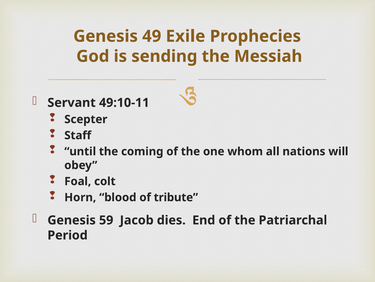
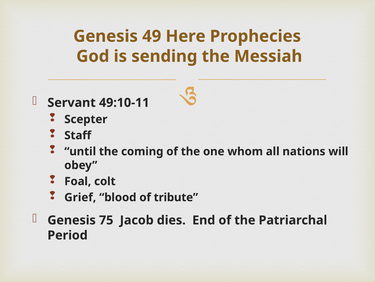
Exile: Exile -> Here (186, 36)
Horn: Horn -> Grief (80, 197)
59: 59 -> 75 (106, 220)
